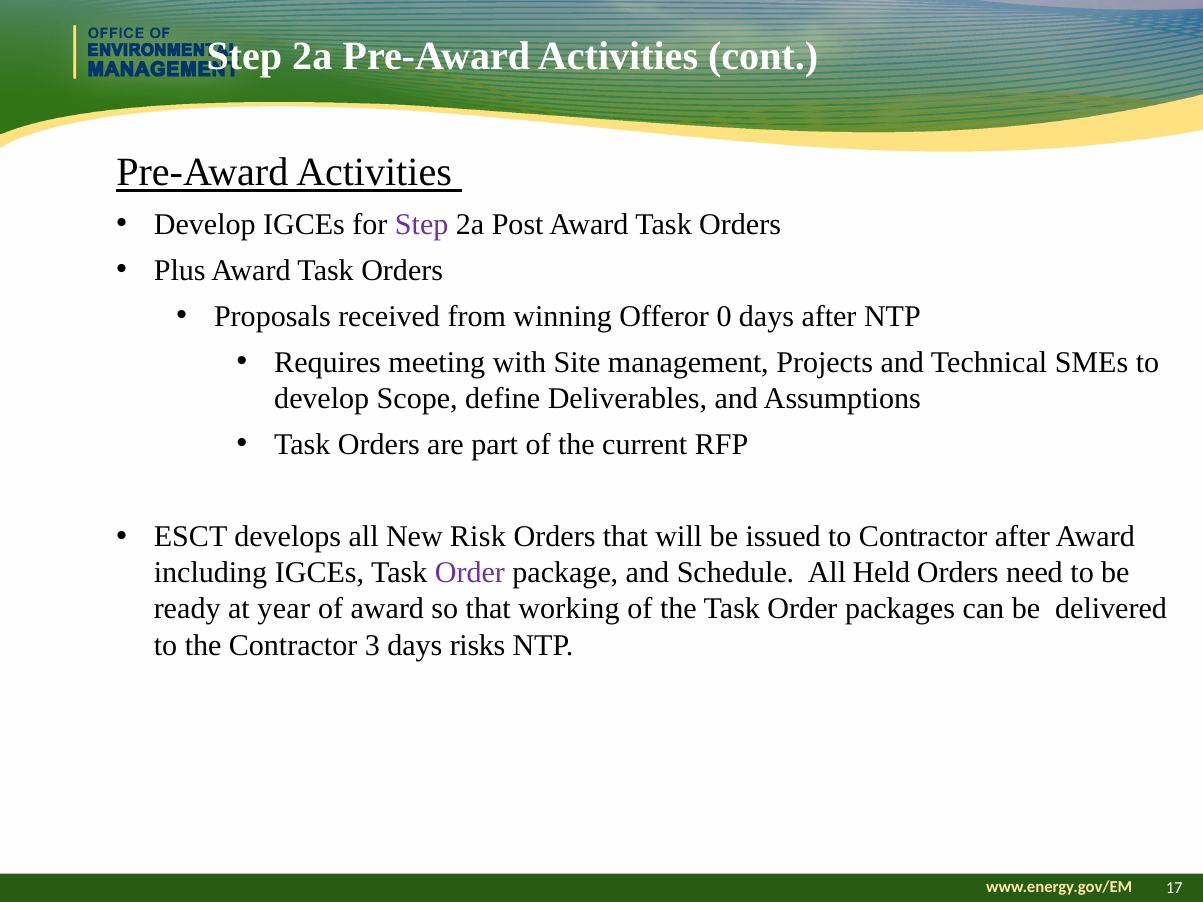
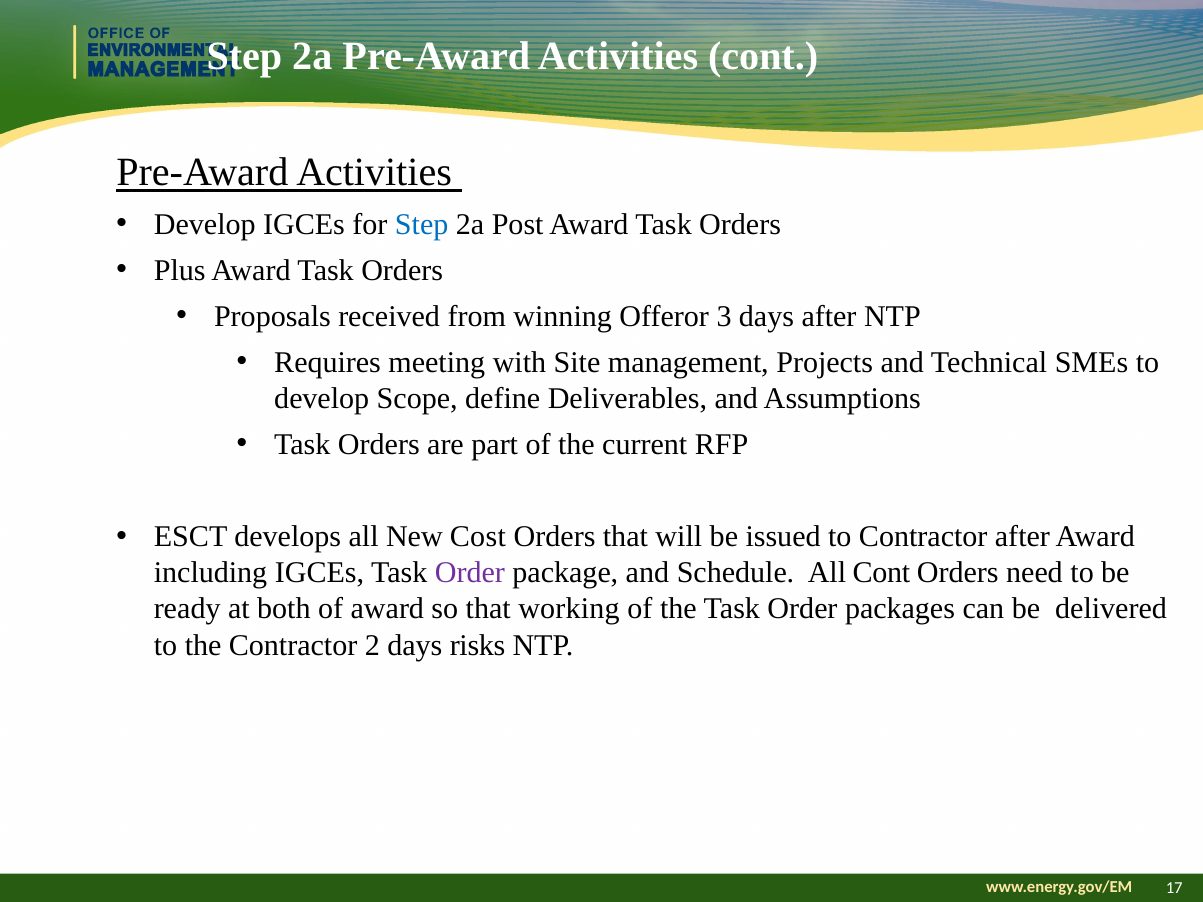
Step colour: purple -> blue (422, 224)
0: 0 -> 3 (724, 316)
Risk: Risk -> Cost (478, 537)
All Held: Held -> Cont (881, 573)
year: year -> both (284, 609)
3: 3 -> 2 (372, 645)
